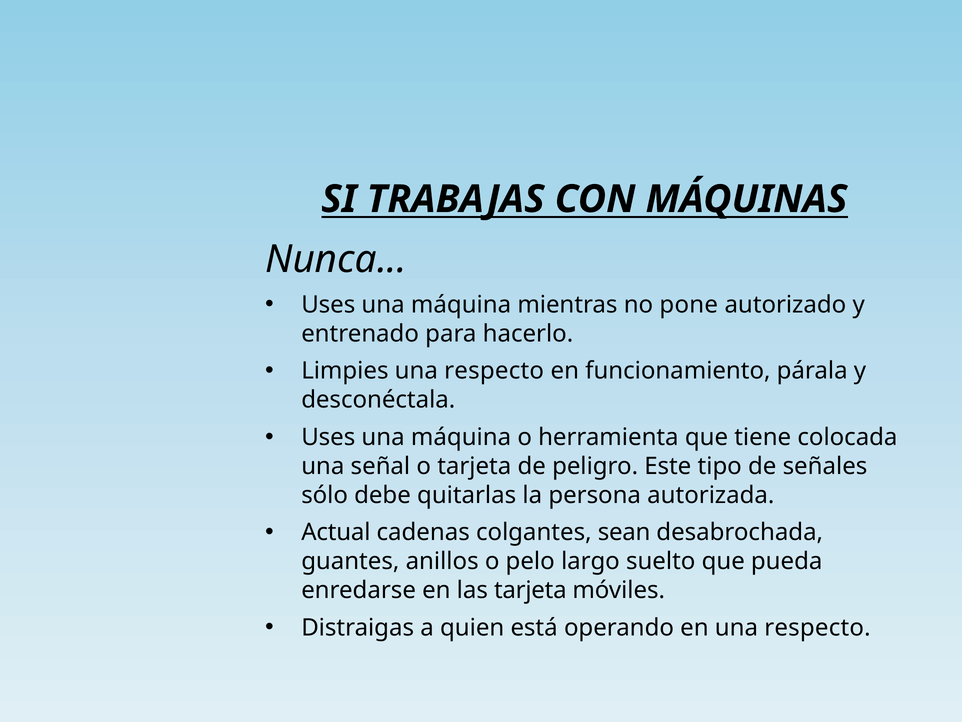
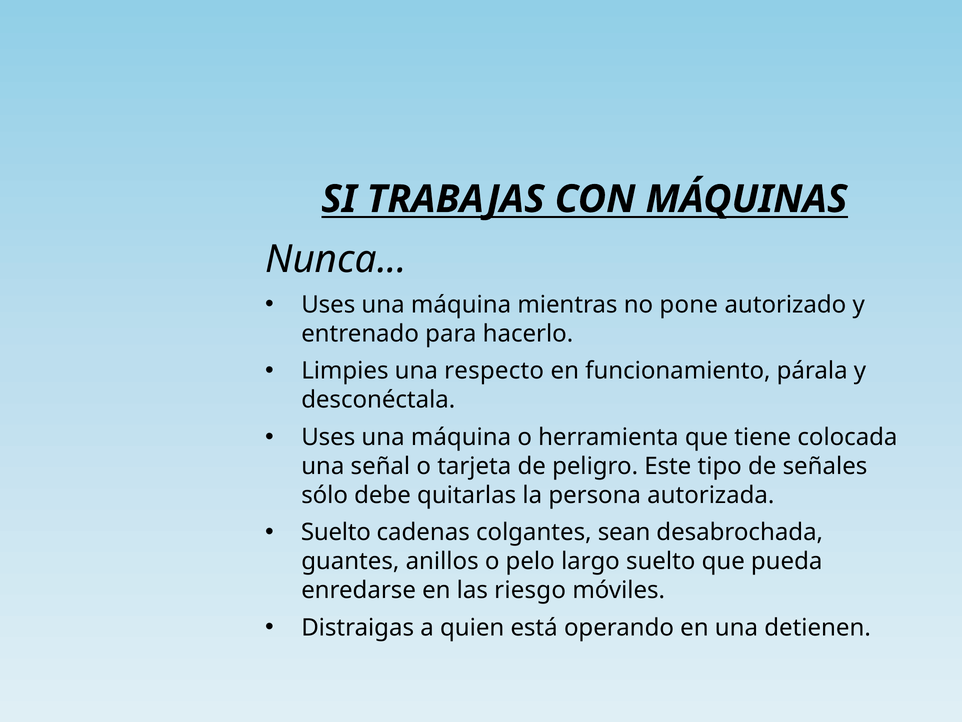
Actual: Actual -> Suelto (336, 532)
las tarjeta: tarjeta -> riesgo (530, 590)
en una respecto: respecto -> detienen (818, 627)
